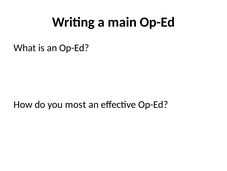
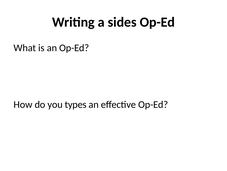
main: main -> sides (122, 22)
most: most -> types (76, 104)
